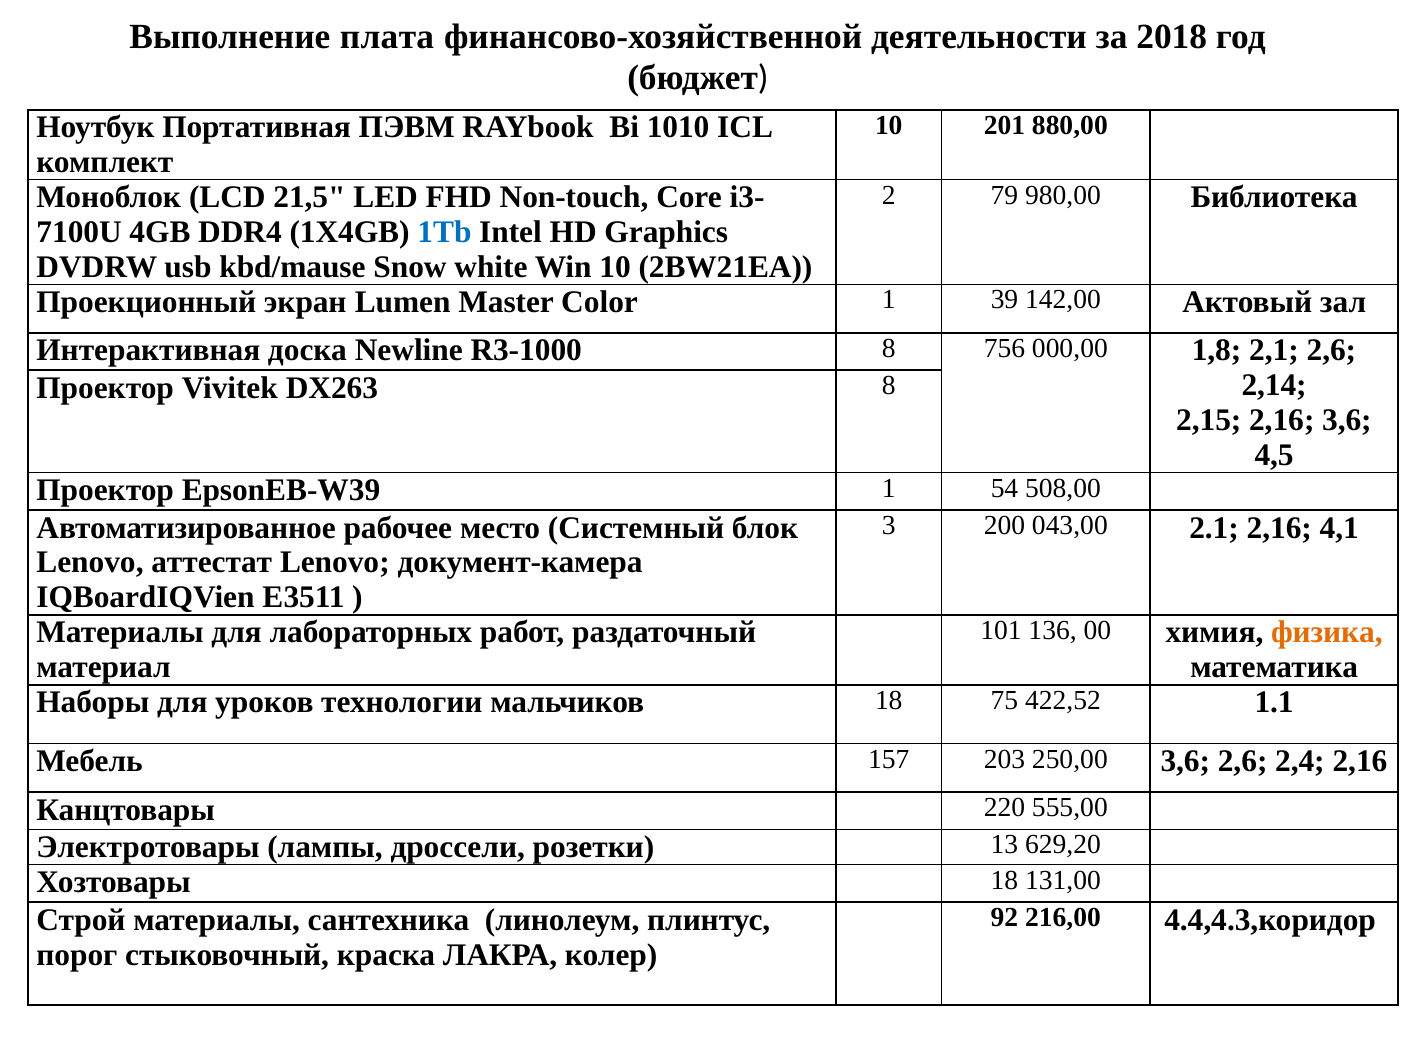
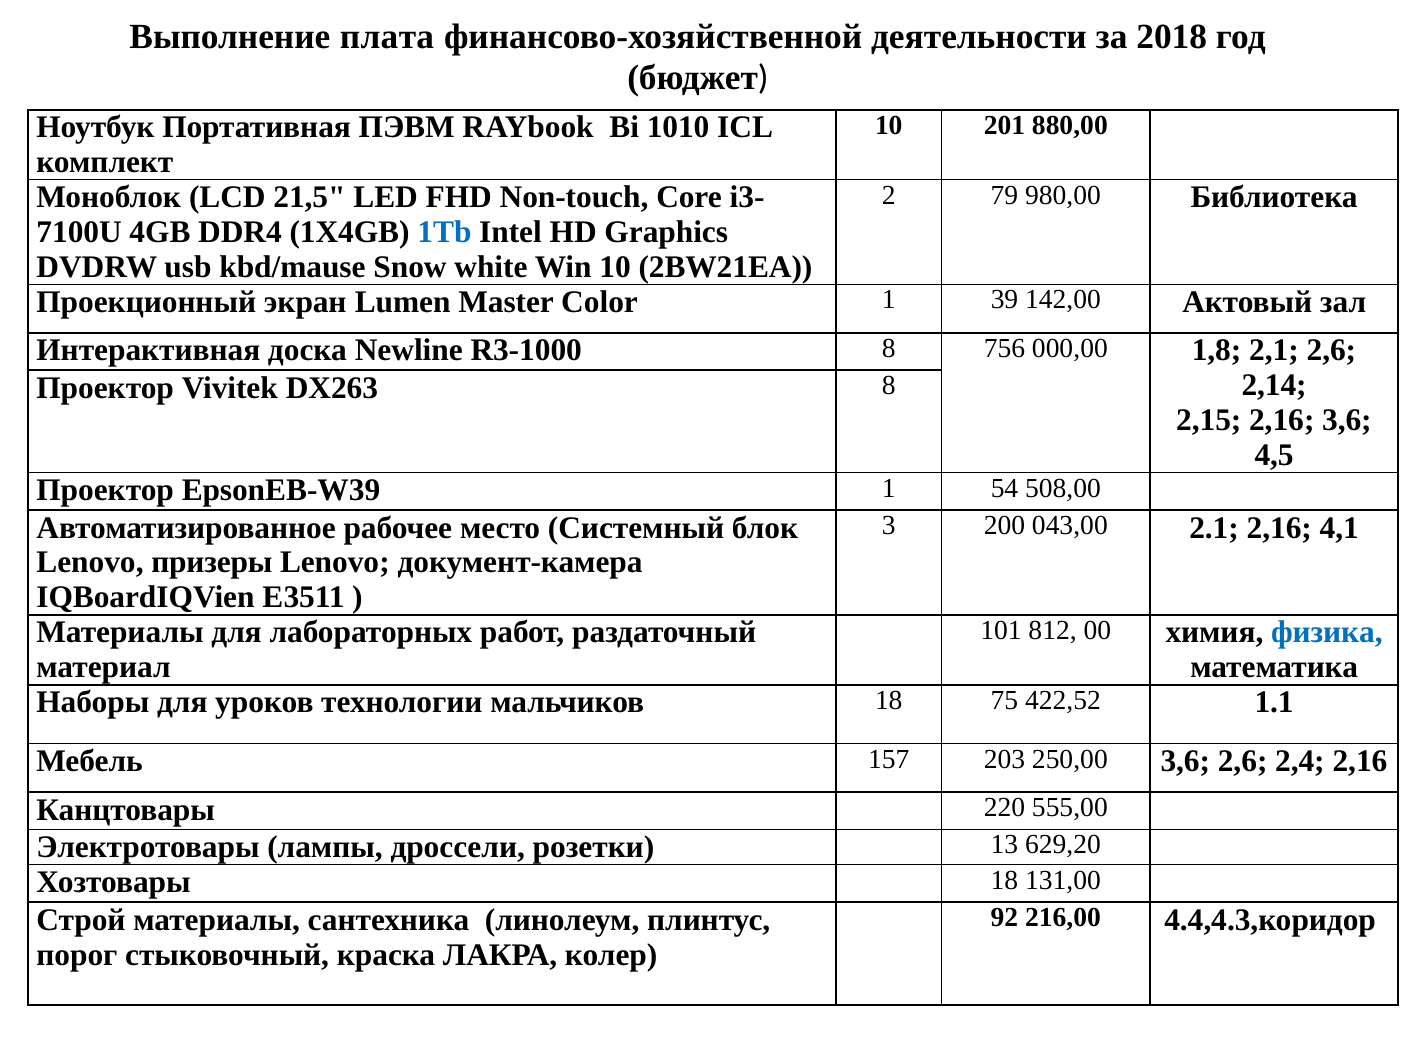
аттестат: аттестат -> призеры (212, 563)
136: 136 -> 812 (1053, 630)
физика colour: orange -> blue (1327, 633)
